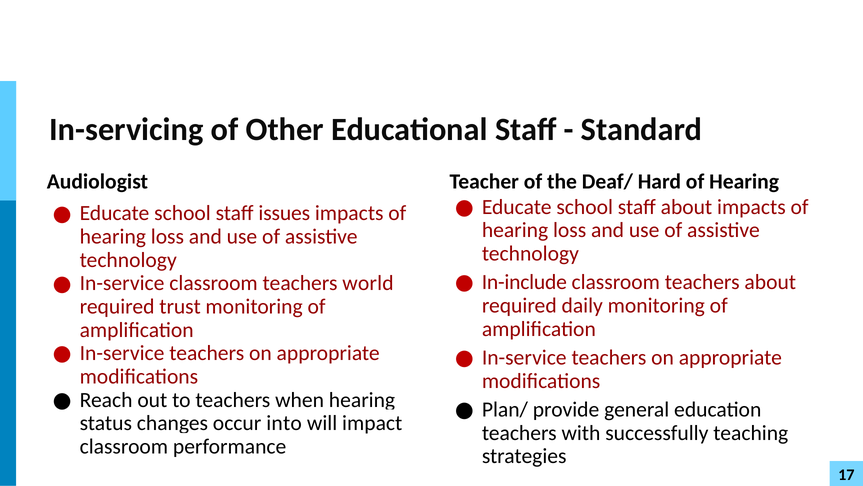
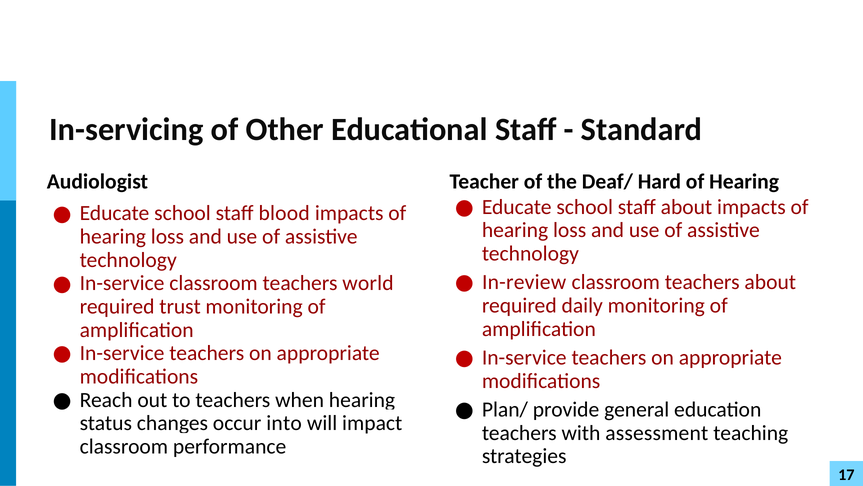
issues: issues -> blood (284, 213)
In-include: In-include -> In-review (524, 282)
successfully: successfully -> assessment (657, 432)
